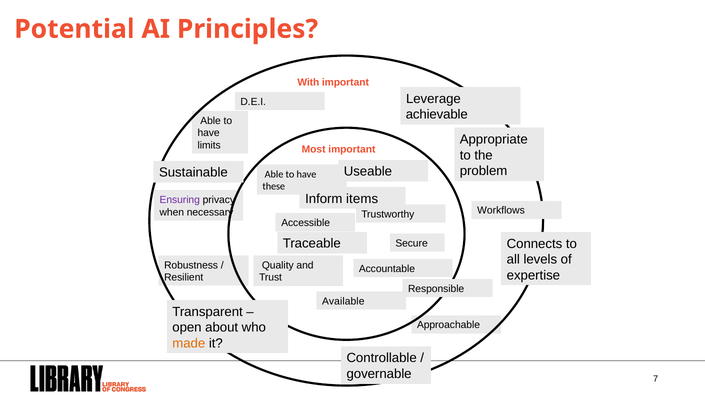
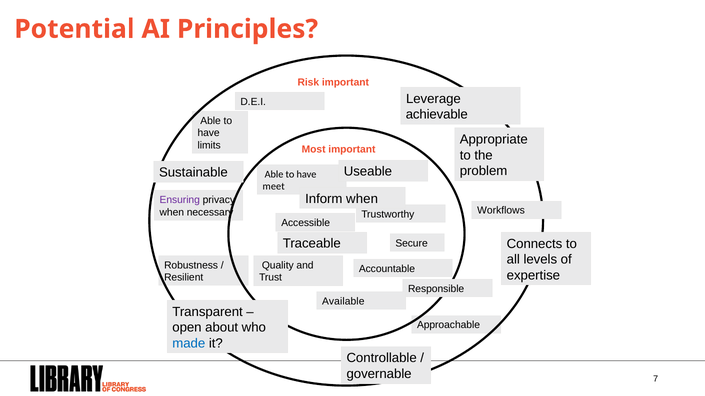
With: With -> Risk (308, 83)
these: these -> meet (274, 187)
Inform items: items -> when (362, 199)
made colour: orange -> blue (189, 344)
